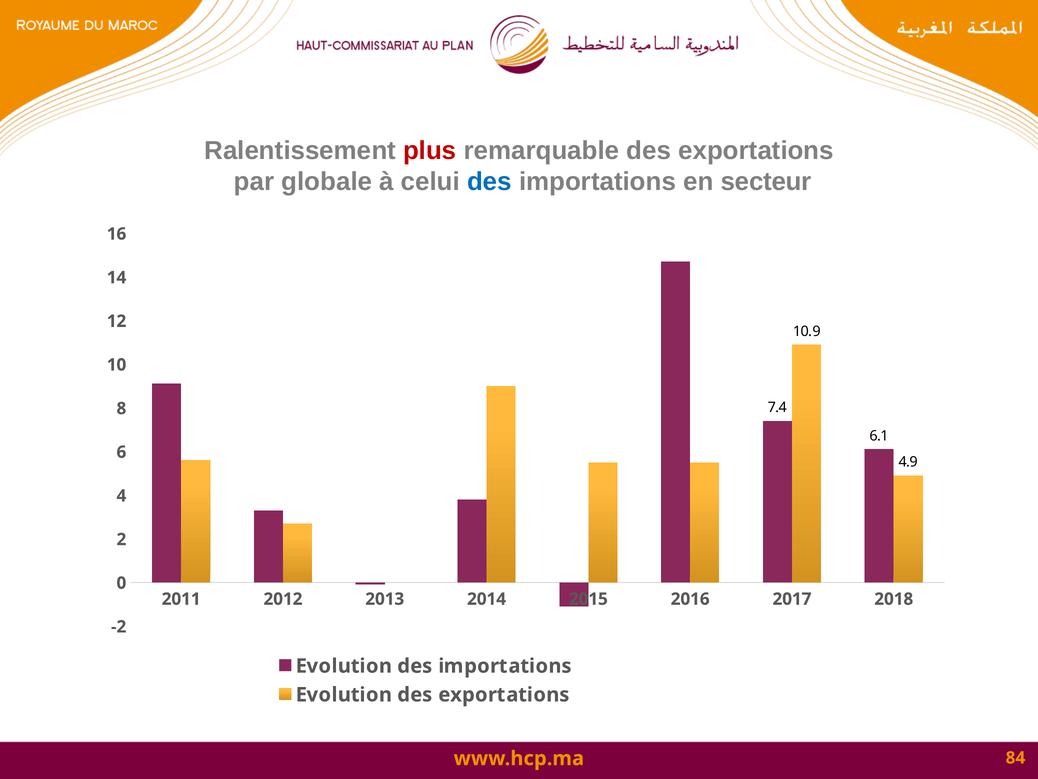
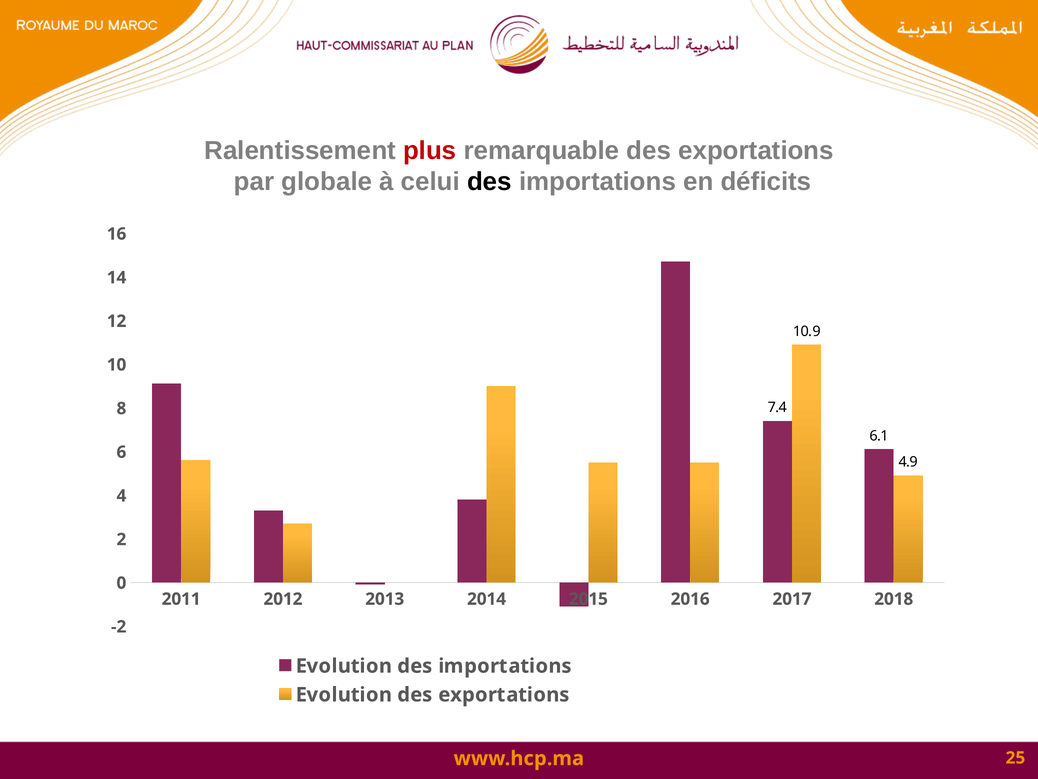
des colour: blue -> black (489, 182)
secteur: secteur -> déficits (766, 182)
84: 84 -> 25 (1015, 757)
